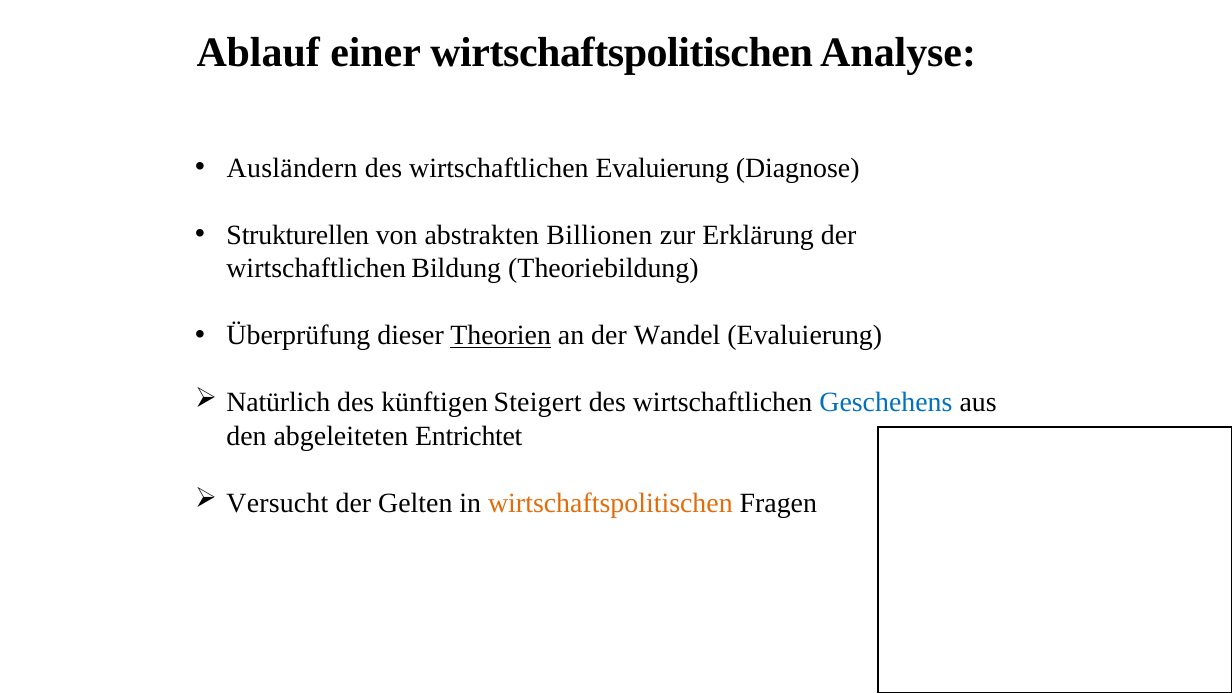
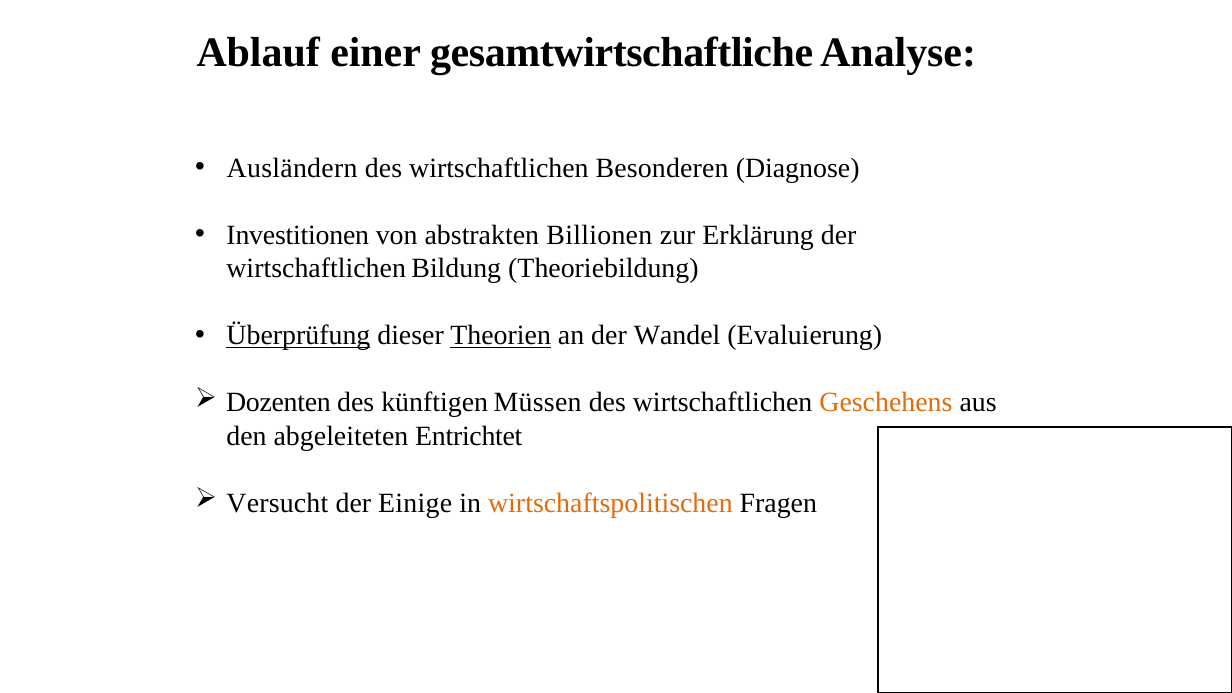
einer wirtschaftspolitischen: wirtschaftspolitischen -> gesamtwirtschaftliche (622, 52)
wirtschaftlichen Evaluierung: Evaluierung -> Besonderen (662, 168)
Strukturellen: Strukturellen -> Investitionen (298, 235)
Überprüfung underline: none -> present (298, 336)
Natürlich: Natürlich -> Dozenten (278, 403)
Steigert: Steigert -> Müssen (538, 403)
Geschehens colour: blue -> orange (886, 403)
Gelten: Gelten -> Einige (415, 503)
